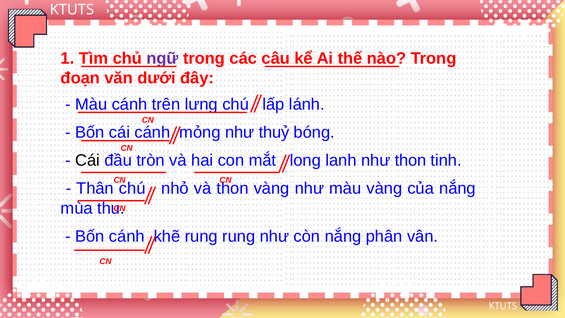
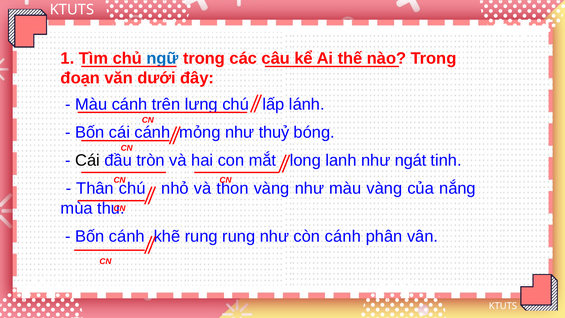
ngữ colour: purple -> blue (162, 58)
như thon: thon -> ngát (411, 160)
còn nắng: nắng -> cánh (343, 236)
